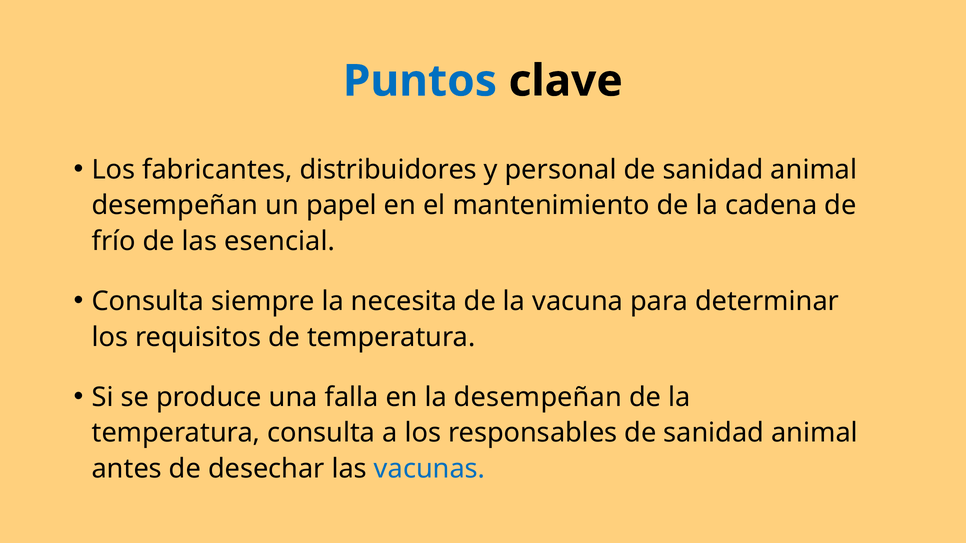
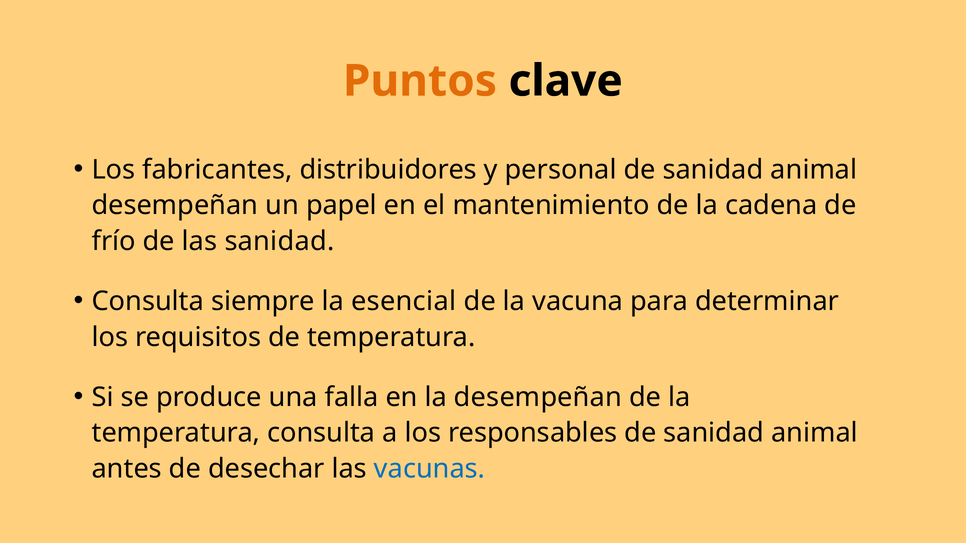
Puntos colour: blue -> orange (420, 81)
las esencial: esencial -> sanidad (280, 241)
necesita: necesita -> esencial (404, 302)
